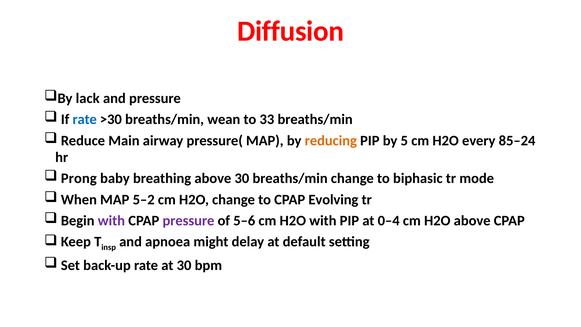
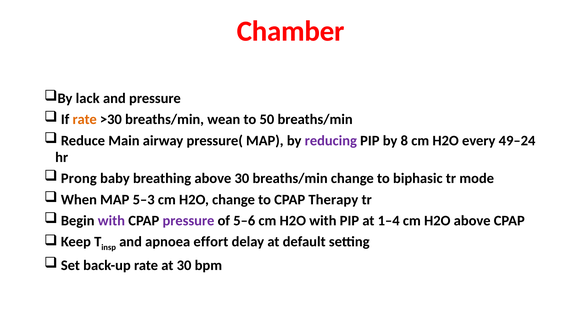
Diffusion: Diffusion -> Chamber (291, 31)
rate colour: blue -> orange (85, 119)
33: 33 -> 50 (267, 119)
reducing colour: orange -> purple (331, 140)
5: 5 -> 8 (404, 140)
85–24: 85–24 -> 49–24 (517, 140)
5–2: 5–2 -> 5–3 (144, 200)
Evolving: Evolving -> Therapy (333, 200)
0–4: 0–4 -> 1–4 (389, 221)
might: might -> effort (211, 242)
